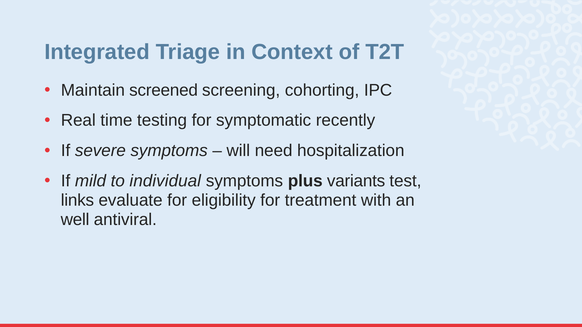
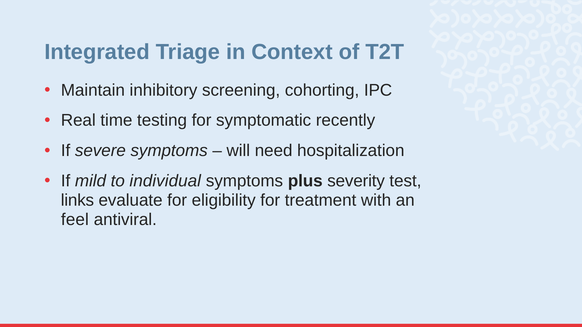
screened: screened -> inhibitory (163, 90)
variants: variants -> severity (356, 181)
well: well -> feel (75, 220)
